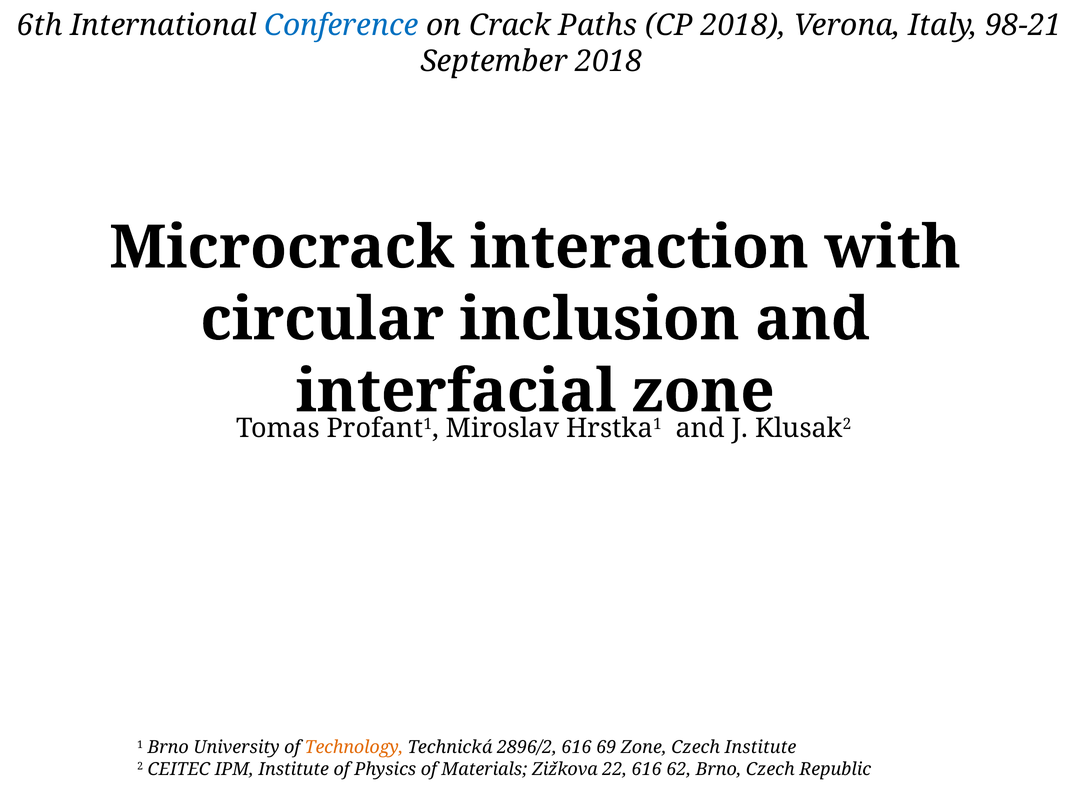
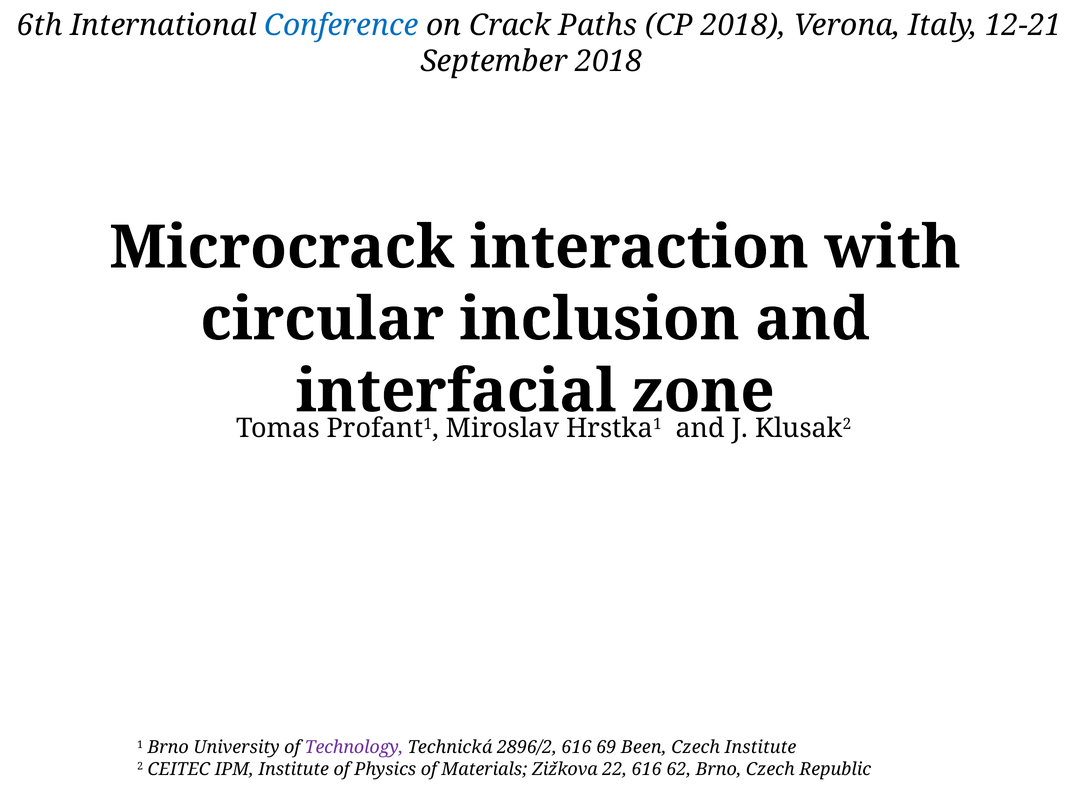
98-21: 98-21 -> 12-21 (1023, 25)
Technology colour: orange -> purple (354, 748)
69 Zone: Zone -> Been (644, 748)
